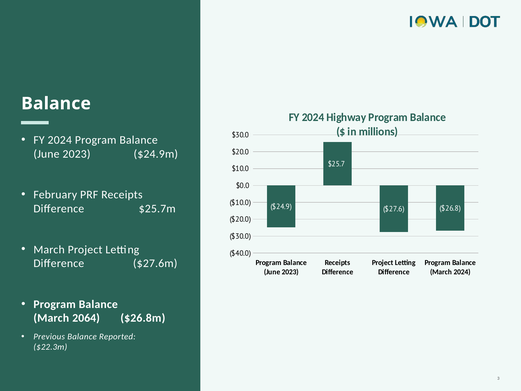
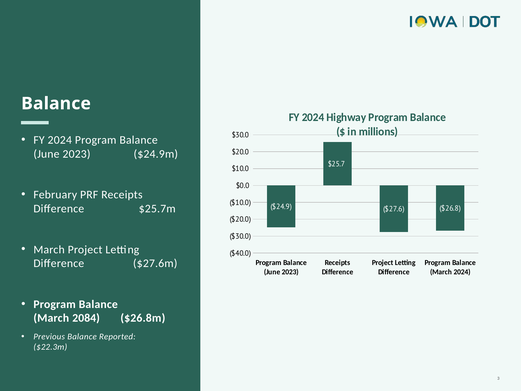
2064: 2064 -> 2084 (86, 318)
